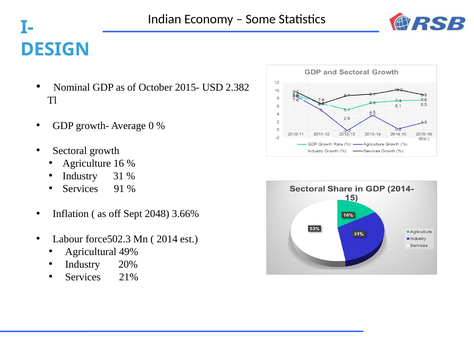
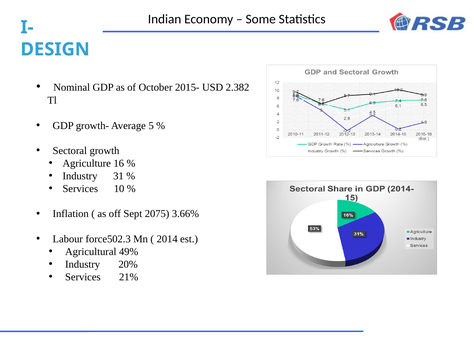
0: 0 -> 5 (151, 126)
91: 91 -> 10 (119, 189)
2048: 2048 -> 2075 (157, 214)
